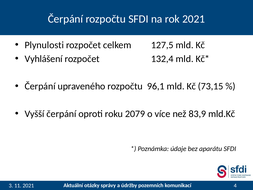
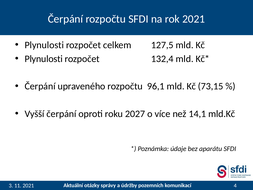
Vyhlášení: Vyhlášení -> Plynulosti (44, 59)
2079: 2079 -> 2027 (135, 114)
83,9: 83,9 -> 14,1 (197, 114)
